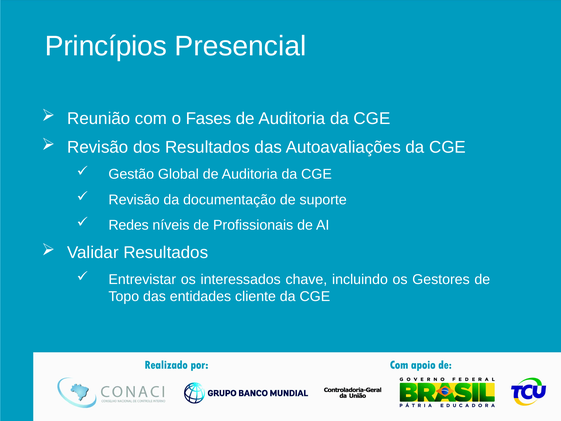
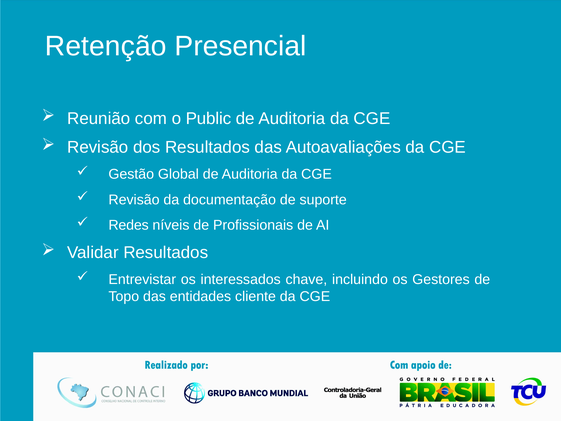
Princípios: Princípios -> Retenção (106, 46)
Fases: Fases -> Public (209, 118)
